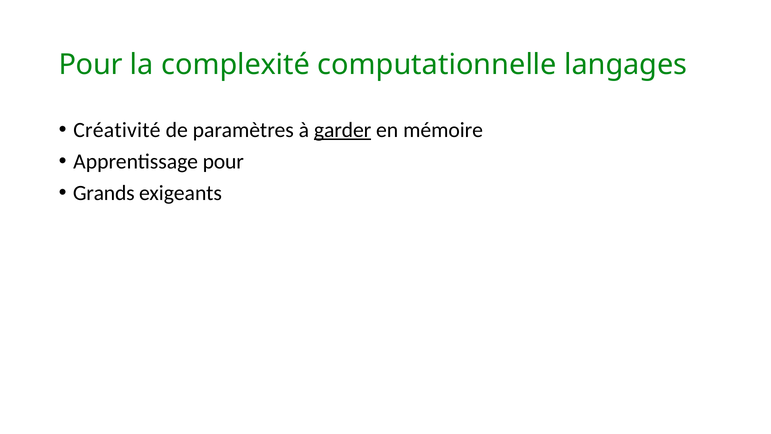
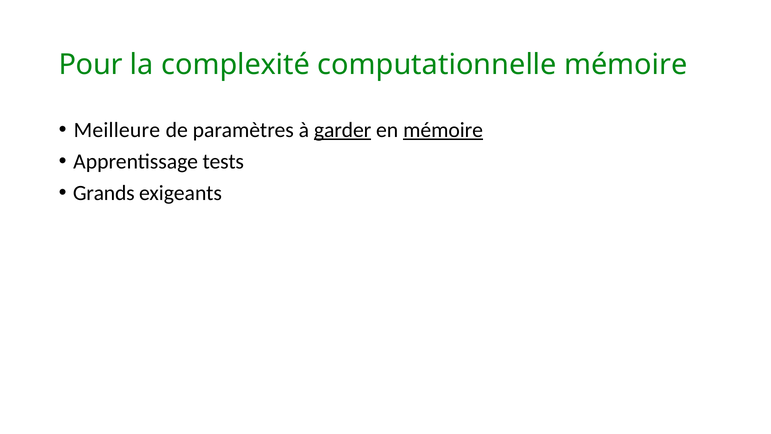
computationnelle langages: langages -> mémoire (626, 65)
Créativité: Créativité -> Meilleure (117, 130)
mémoire underline: none -> present (443, 130)
Apprentissage pour: pour -> tests (223, 161)
